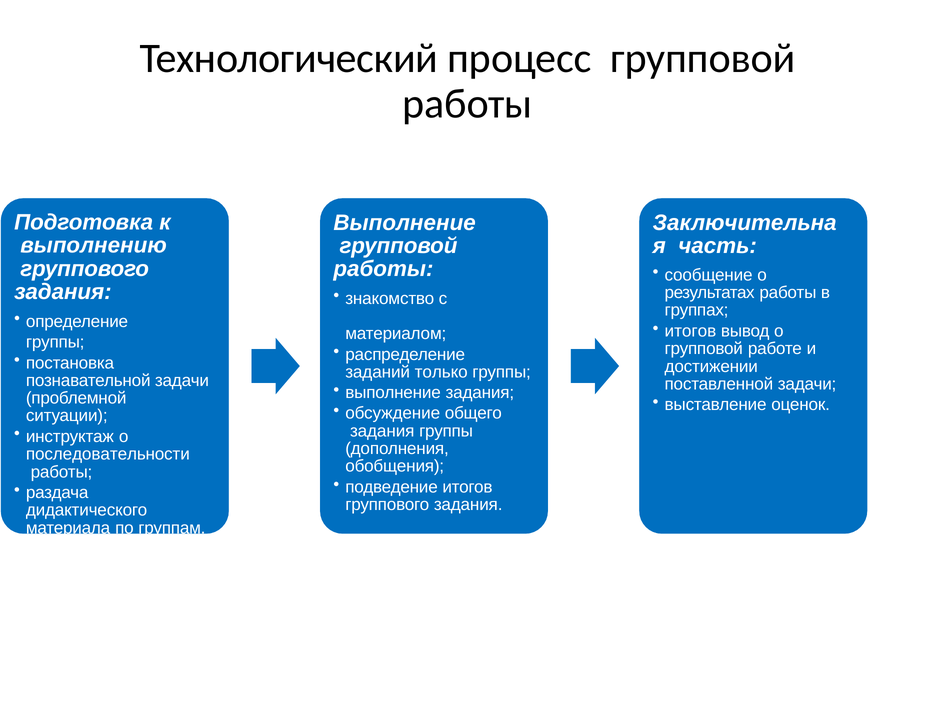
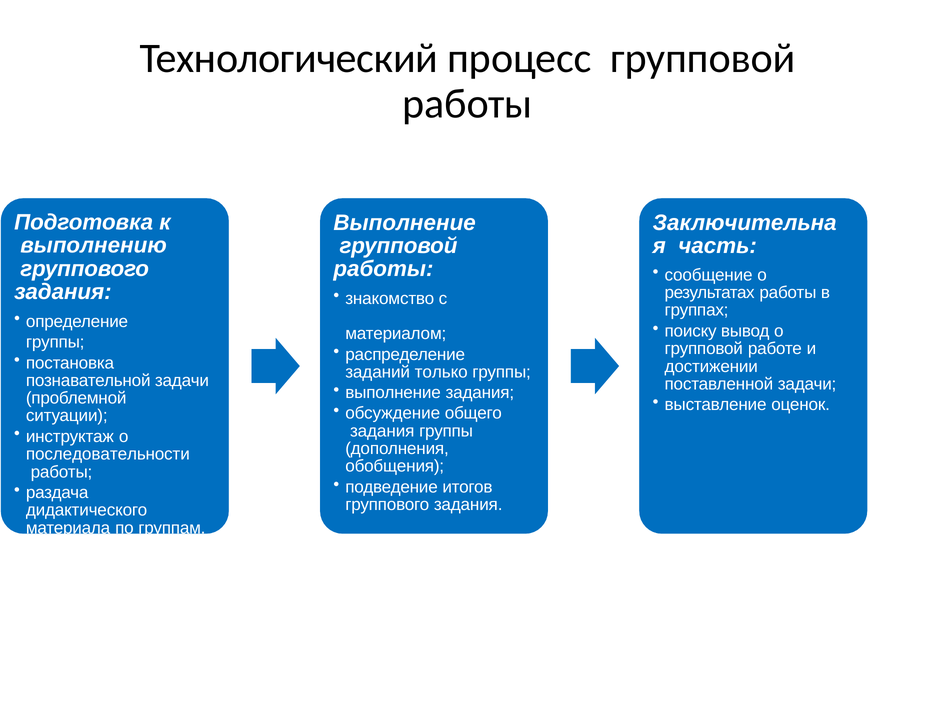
итогов: итогов -> поиску (691, 331)
